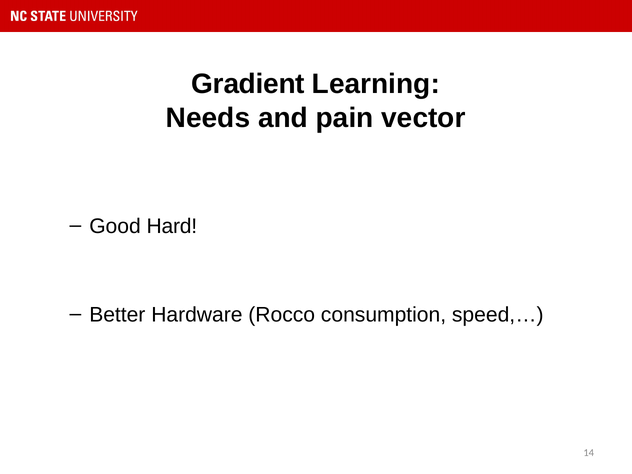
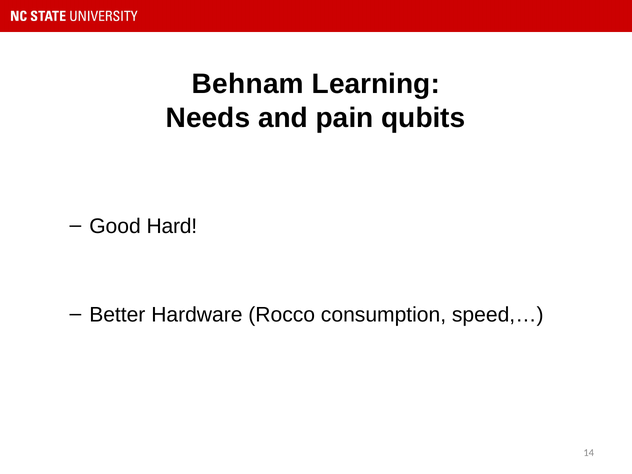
Gradient: Gradient -> Behnam (248, 84)
vector: vector -> qubits (423, 118)
